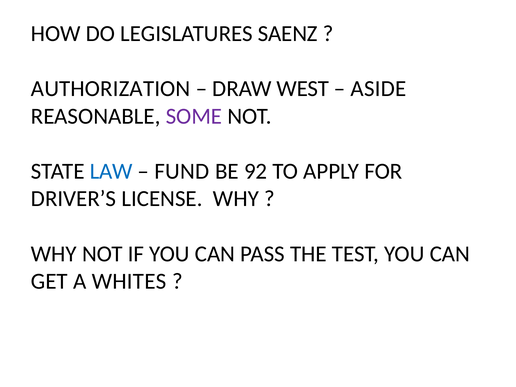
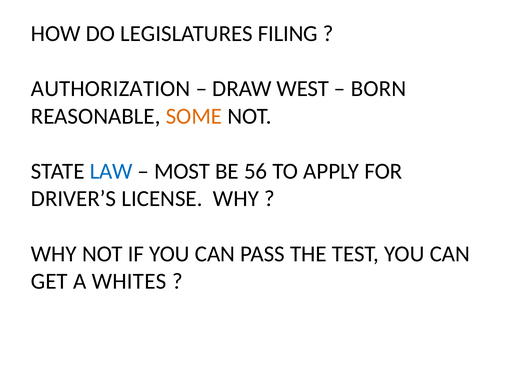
SAENZ: SAENZ -> FILING (288, 33)
ASIDE: ASIDE -> BORN (379, 89)
SOME colour: purple -> orange (194, 116)
FUND: FUND -> MOST (182, 171)
92: 92 -> 56 (256, 171)
